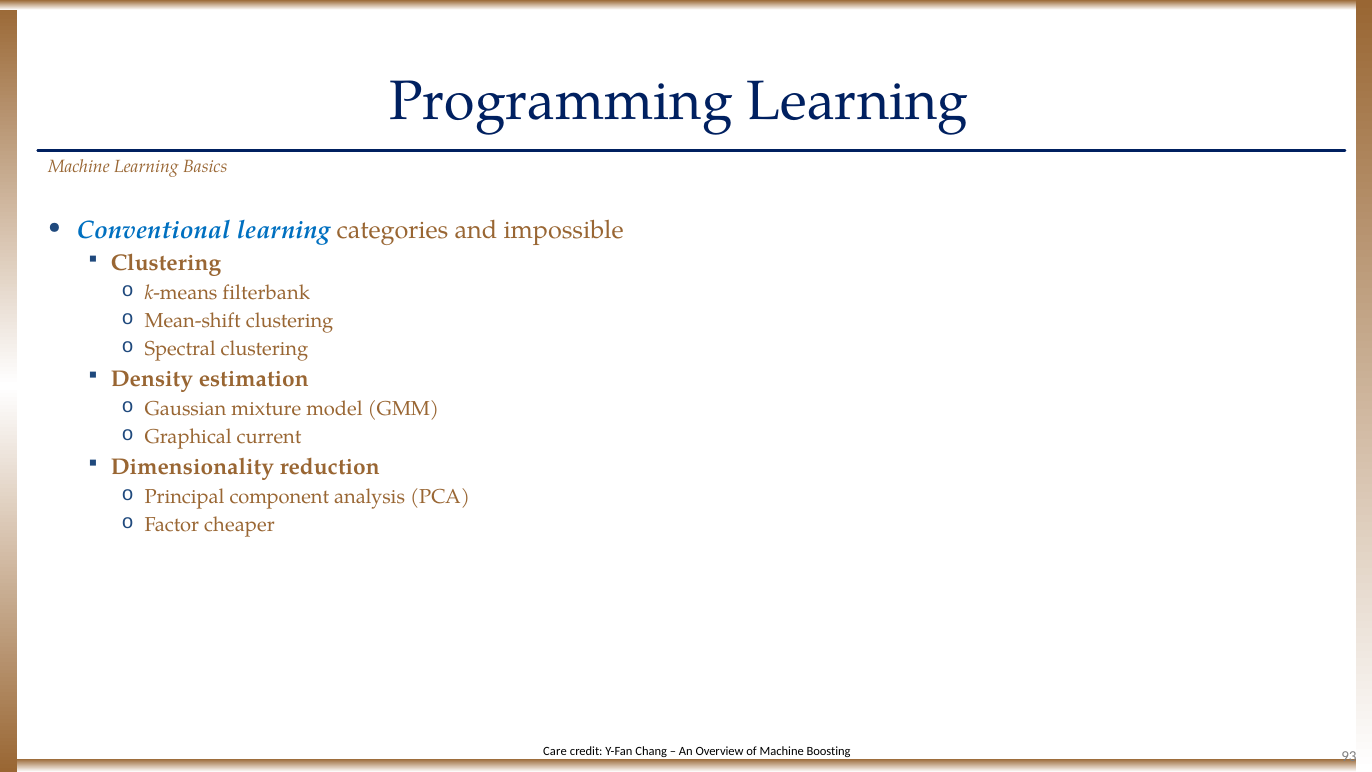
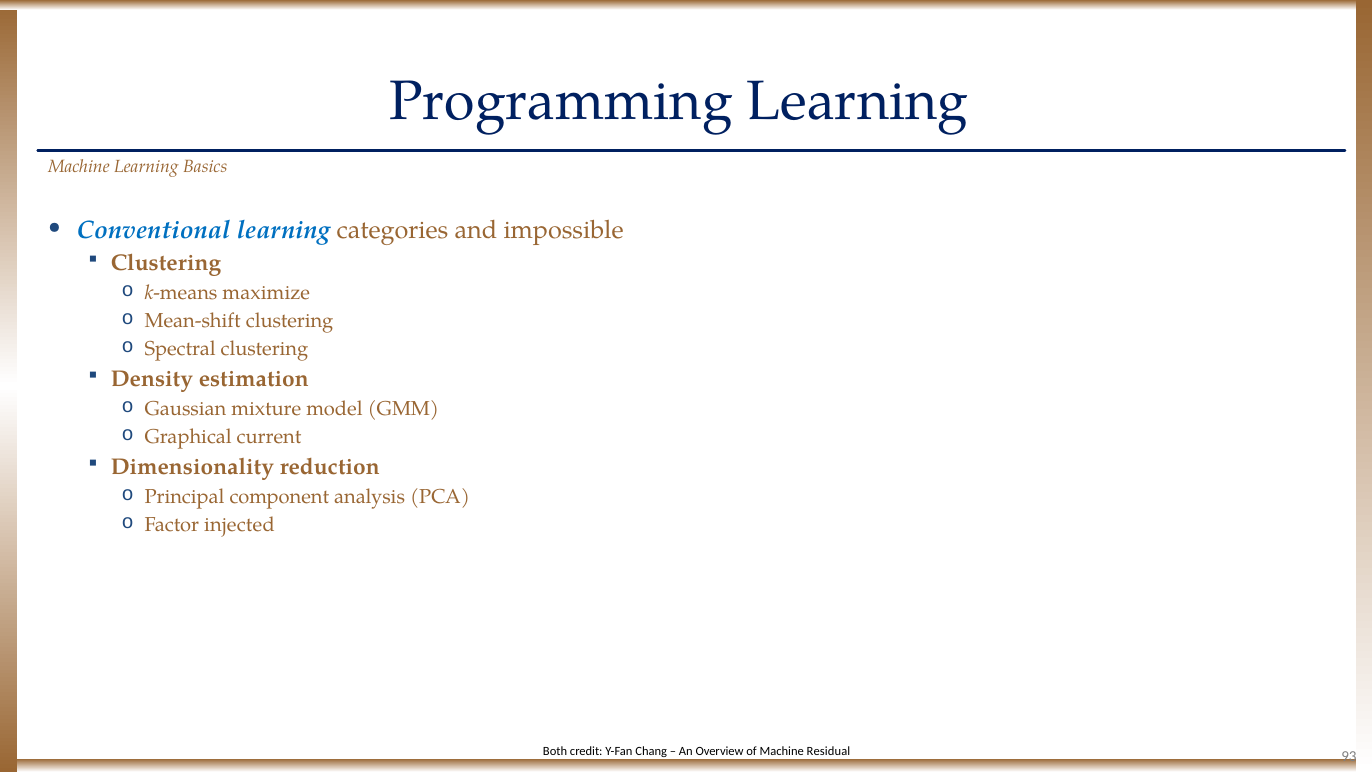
filterbank: filterbank -> maximize (266, 292)
cheaper: cheaper -> injected (239, 525)
Care: Care -> Both (555, 751)
Boosting: Boosting -> Residual (828, 751)
